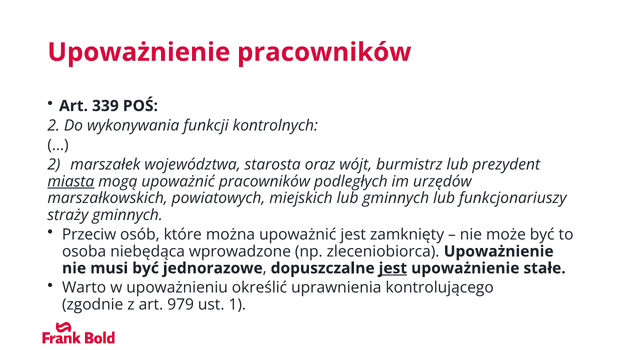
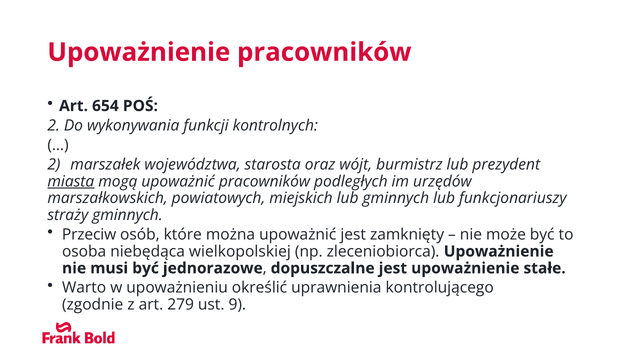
339: 339 -> 654 (105, 106)
wprowadzone: wprowadzone -> wielkopolskiej (240, 251)
jest underline: present -> none (393, 268)
979: 979 -> 279 (181, 304)
1: 1 -> 9 (237, 304)
